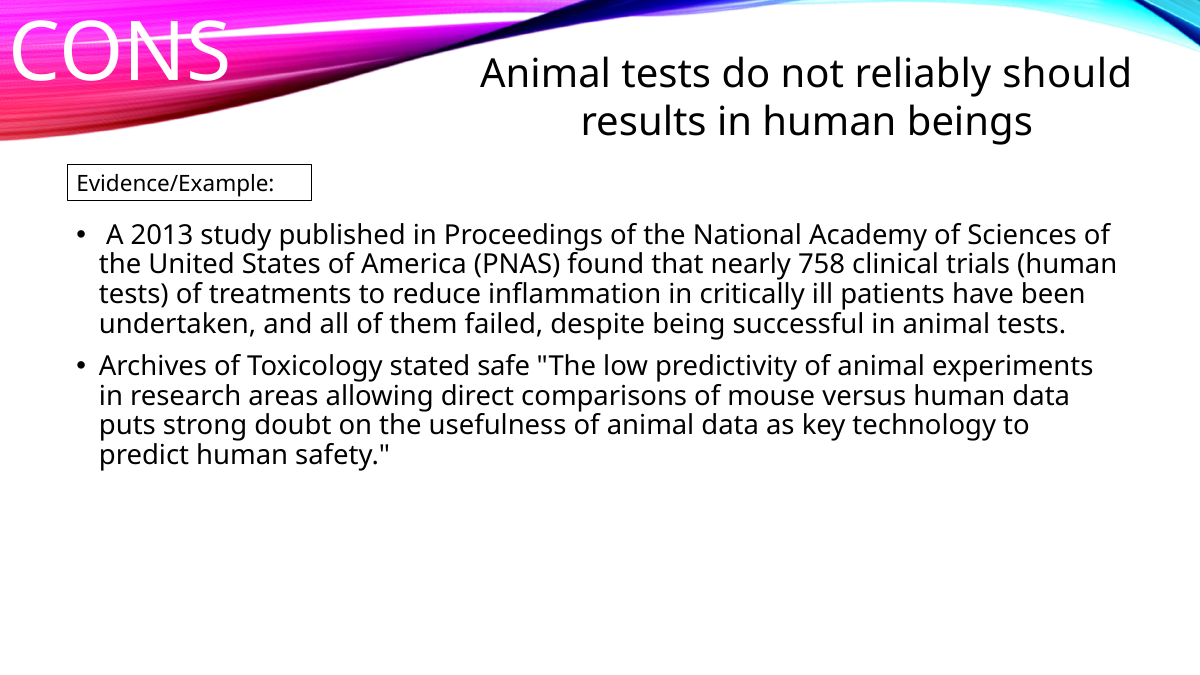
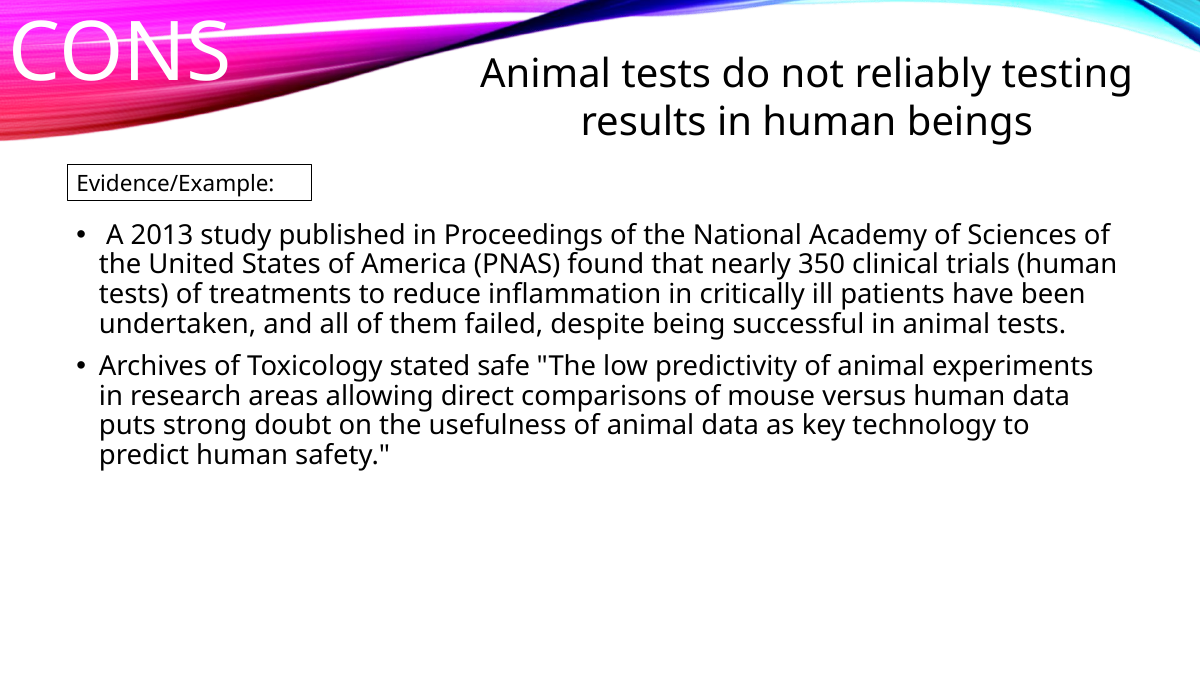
should: should -> testing (1067, 75)
758: 758 -> 350 (822, 265)
